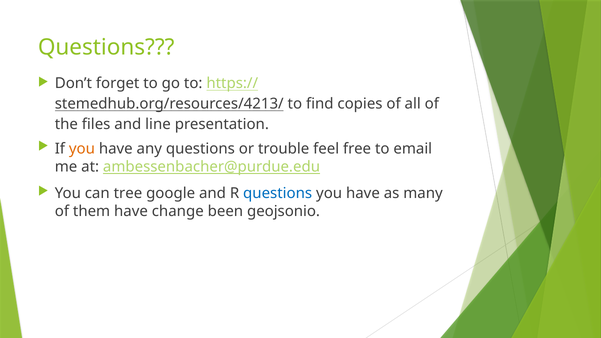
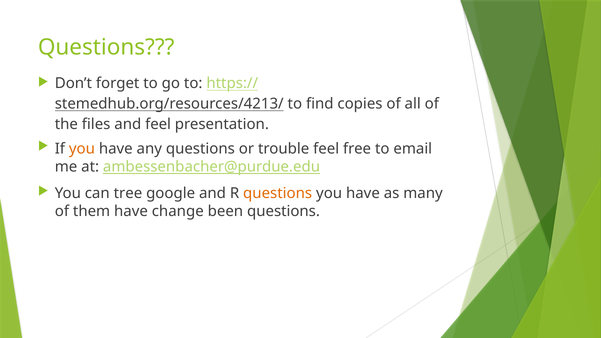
and line: line -> feel (158, 124)
questions colour: blue -> orange (278, 193)
been geojsonio: geojsonio -> questions (284, 212)
